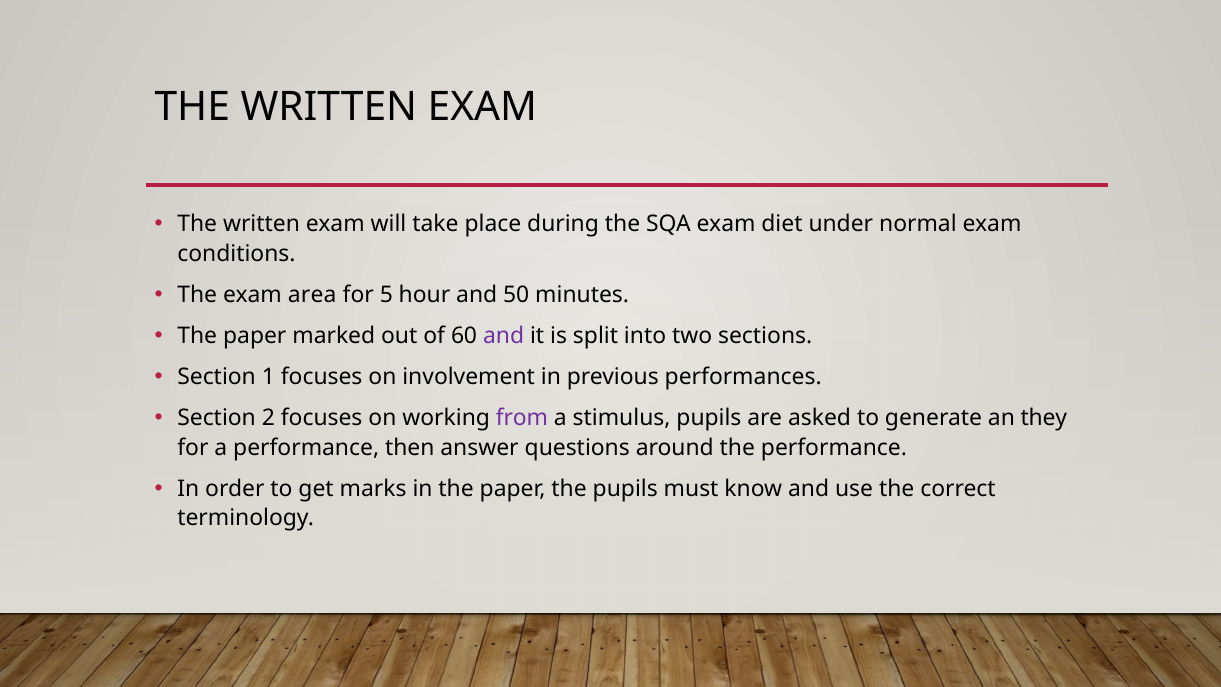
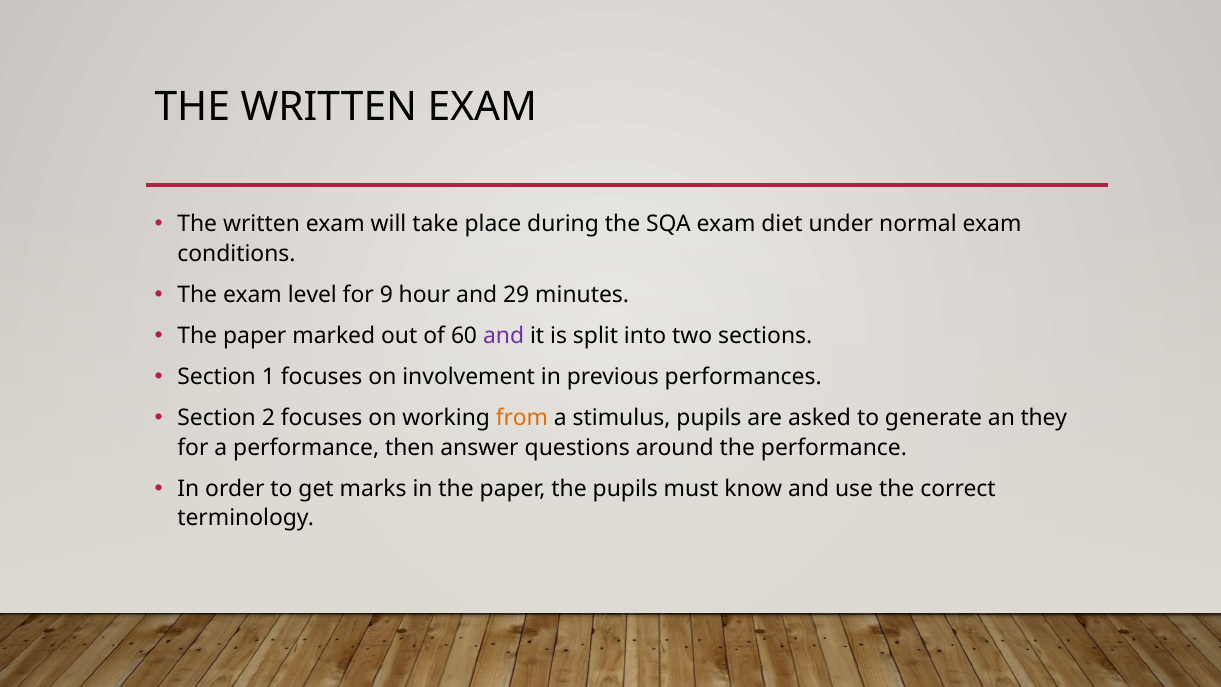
area: area -> level (312, 295)
5: 5 -> 9 (386, 295)
50: 50 -> 29 (516, 295)
from colour: purple -> orange (522, 418)
